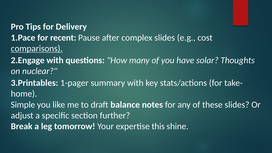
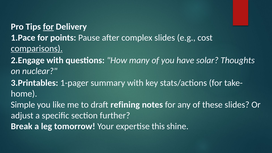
for underline: none -> present (48, 27)
recent: recent -> points (63, 38)
balance: balance -> refining (125, 105)
